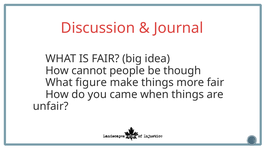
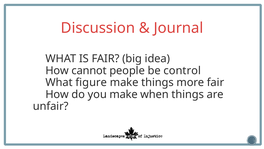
though: though -> control (182, 70)
you came: came -> make (124, 94)
